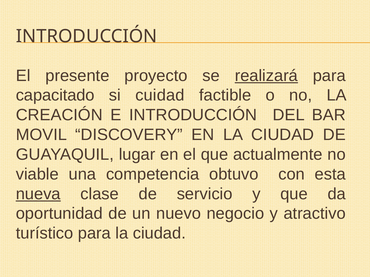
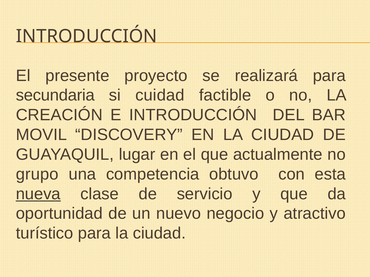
realizará underline: present -> none (266, 76)
capacitado: capacitado -> secundaria (55, 95)
viable: viable -> grupo (37, 174)
